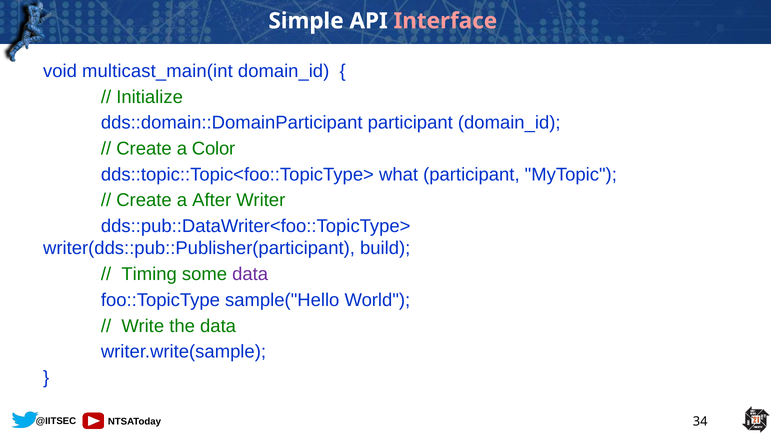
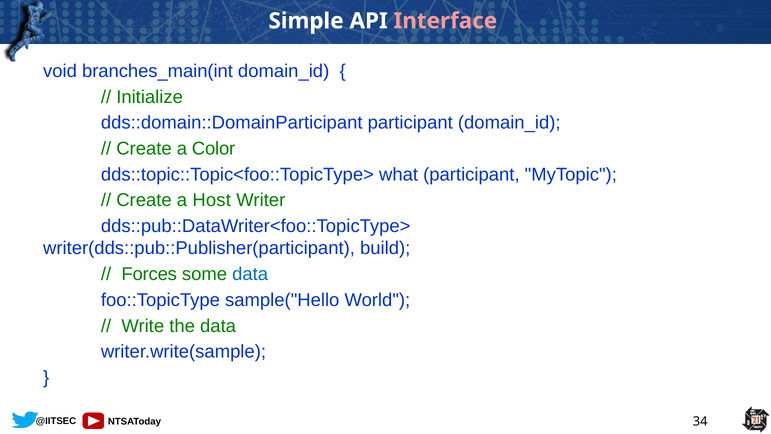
multicast_main(int: multicast_main(int -> branches_main(int (157, 71)
After: After -> Host (212, 200)
Timing: Timing -> Forces (149, 274)
data colour: purple -> blue (250, 274)
